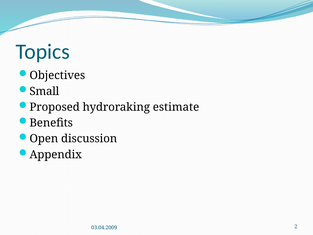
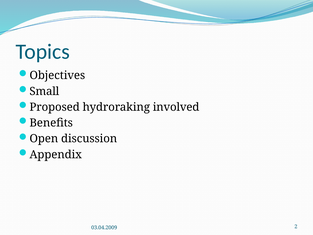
estimate: estimate -> involved (176, 107)
